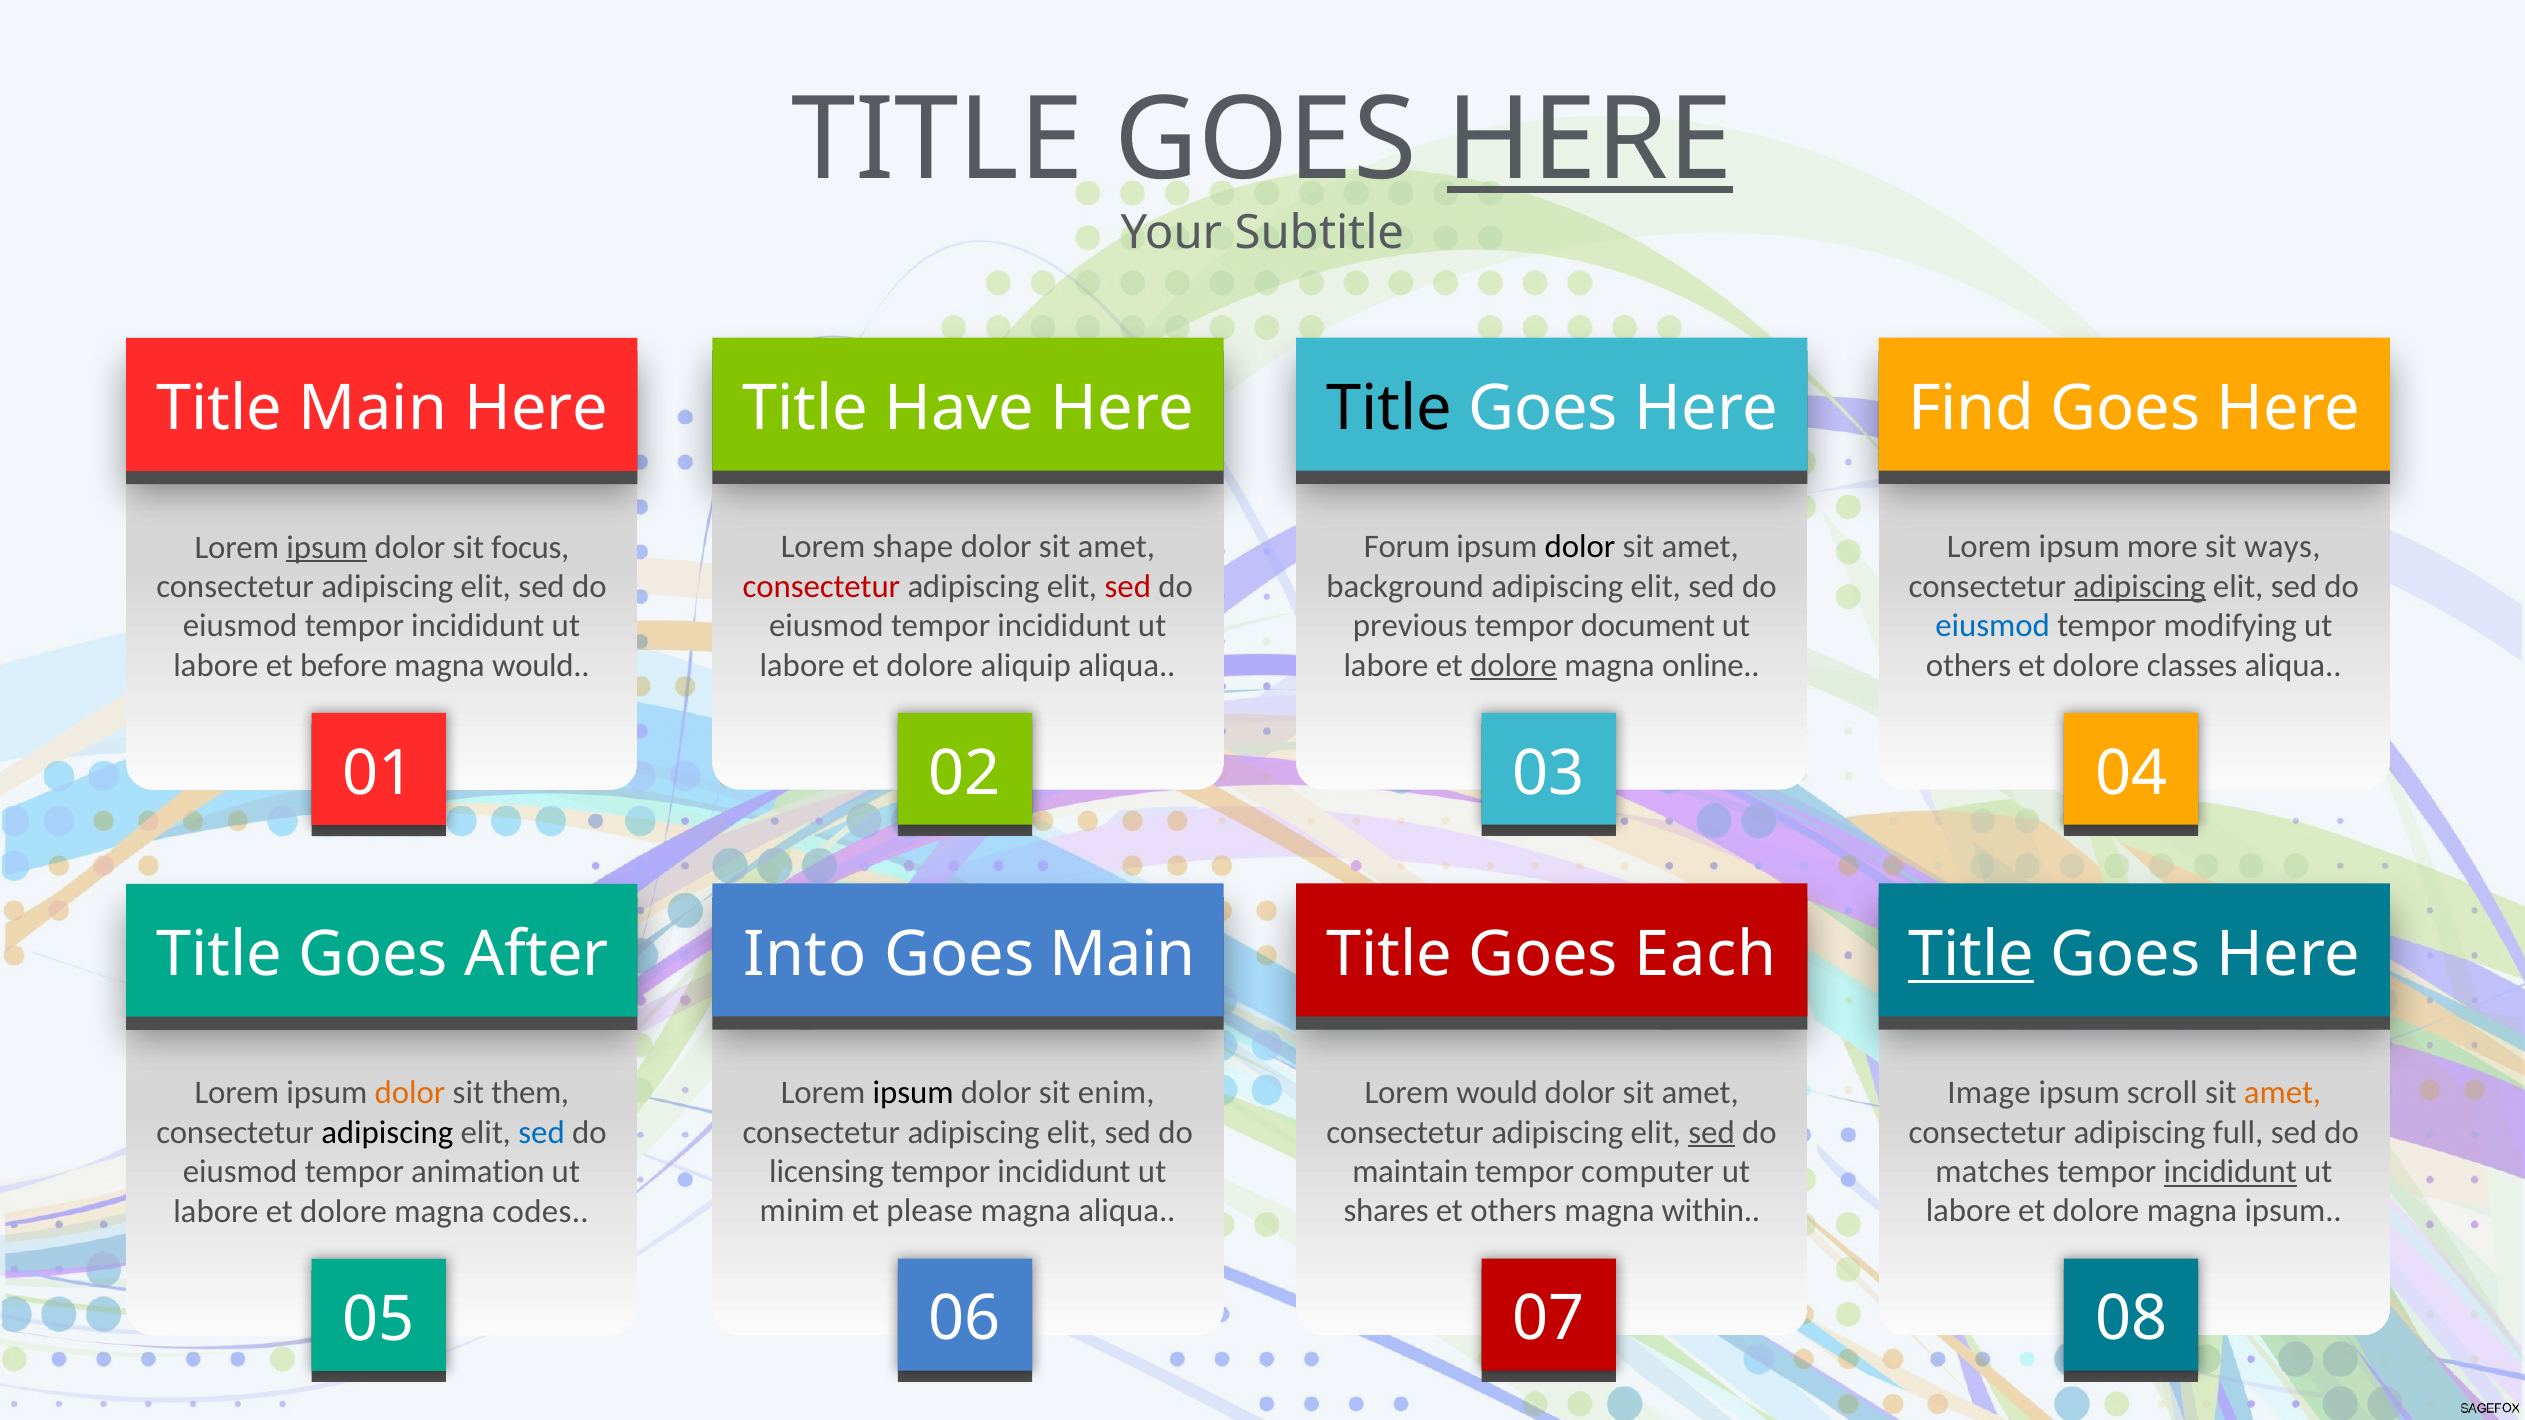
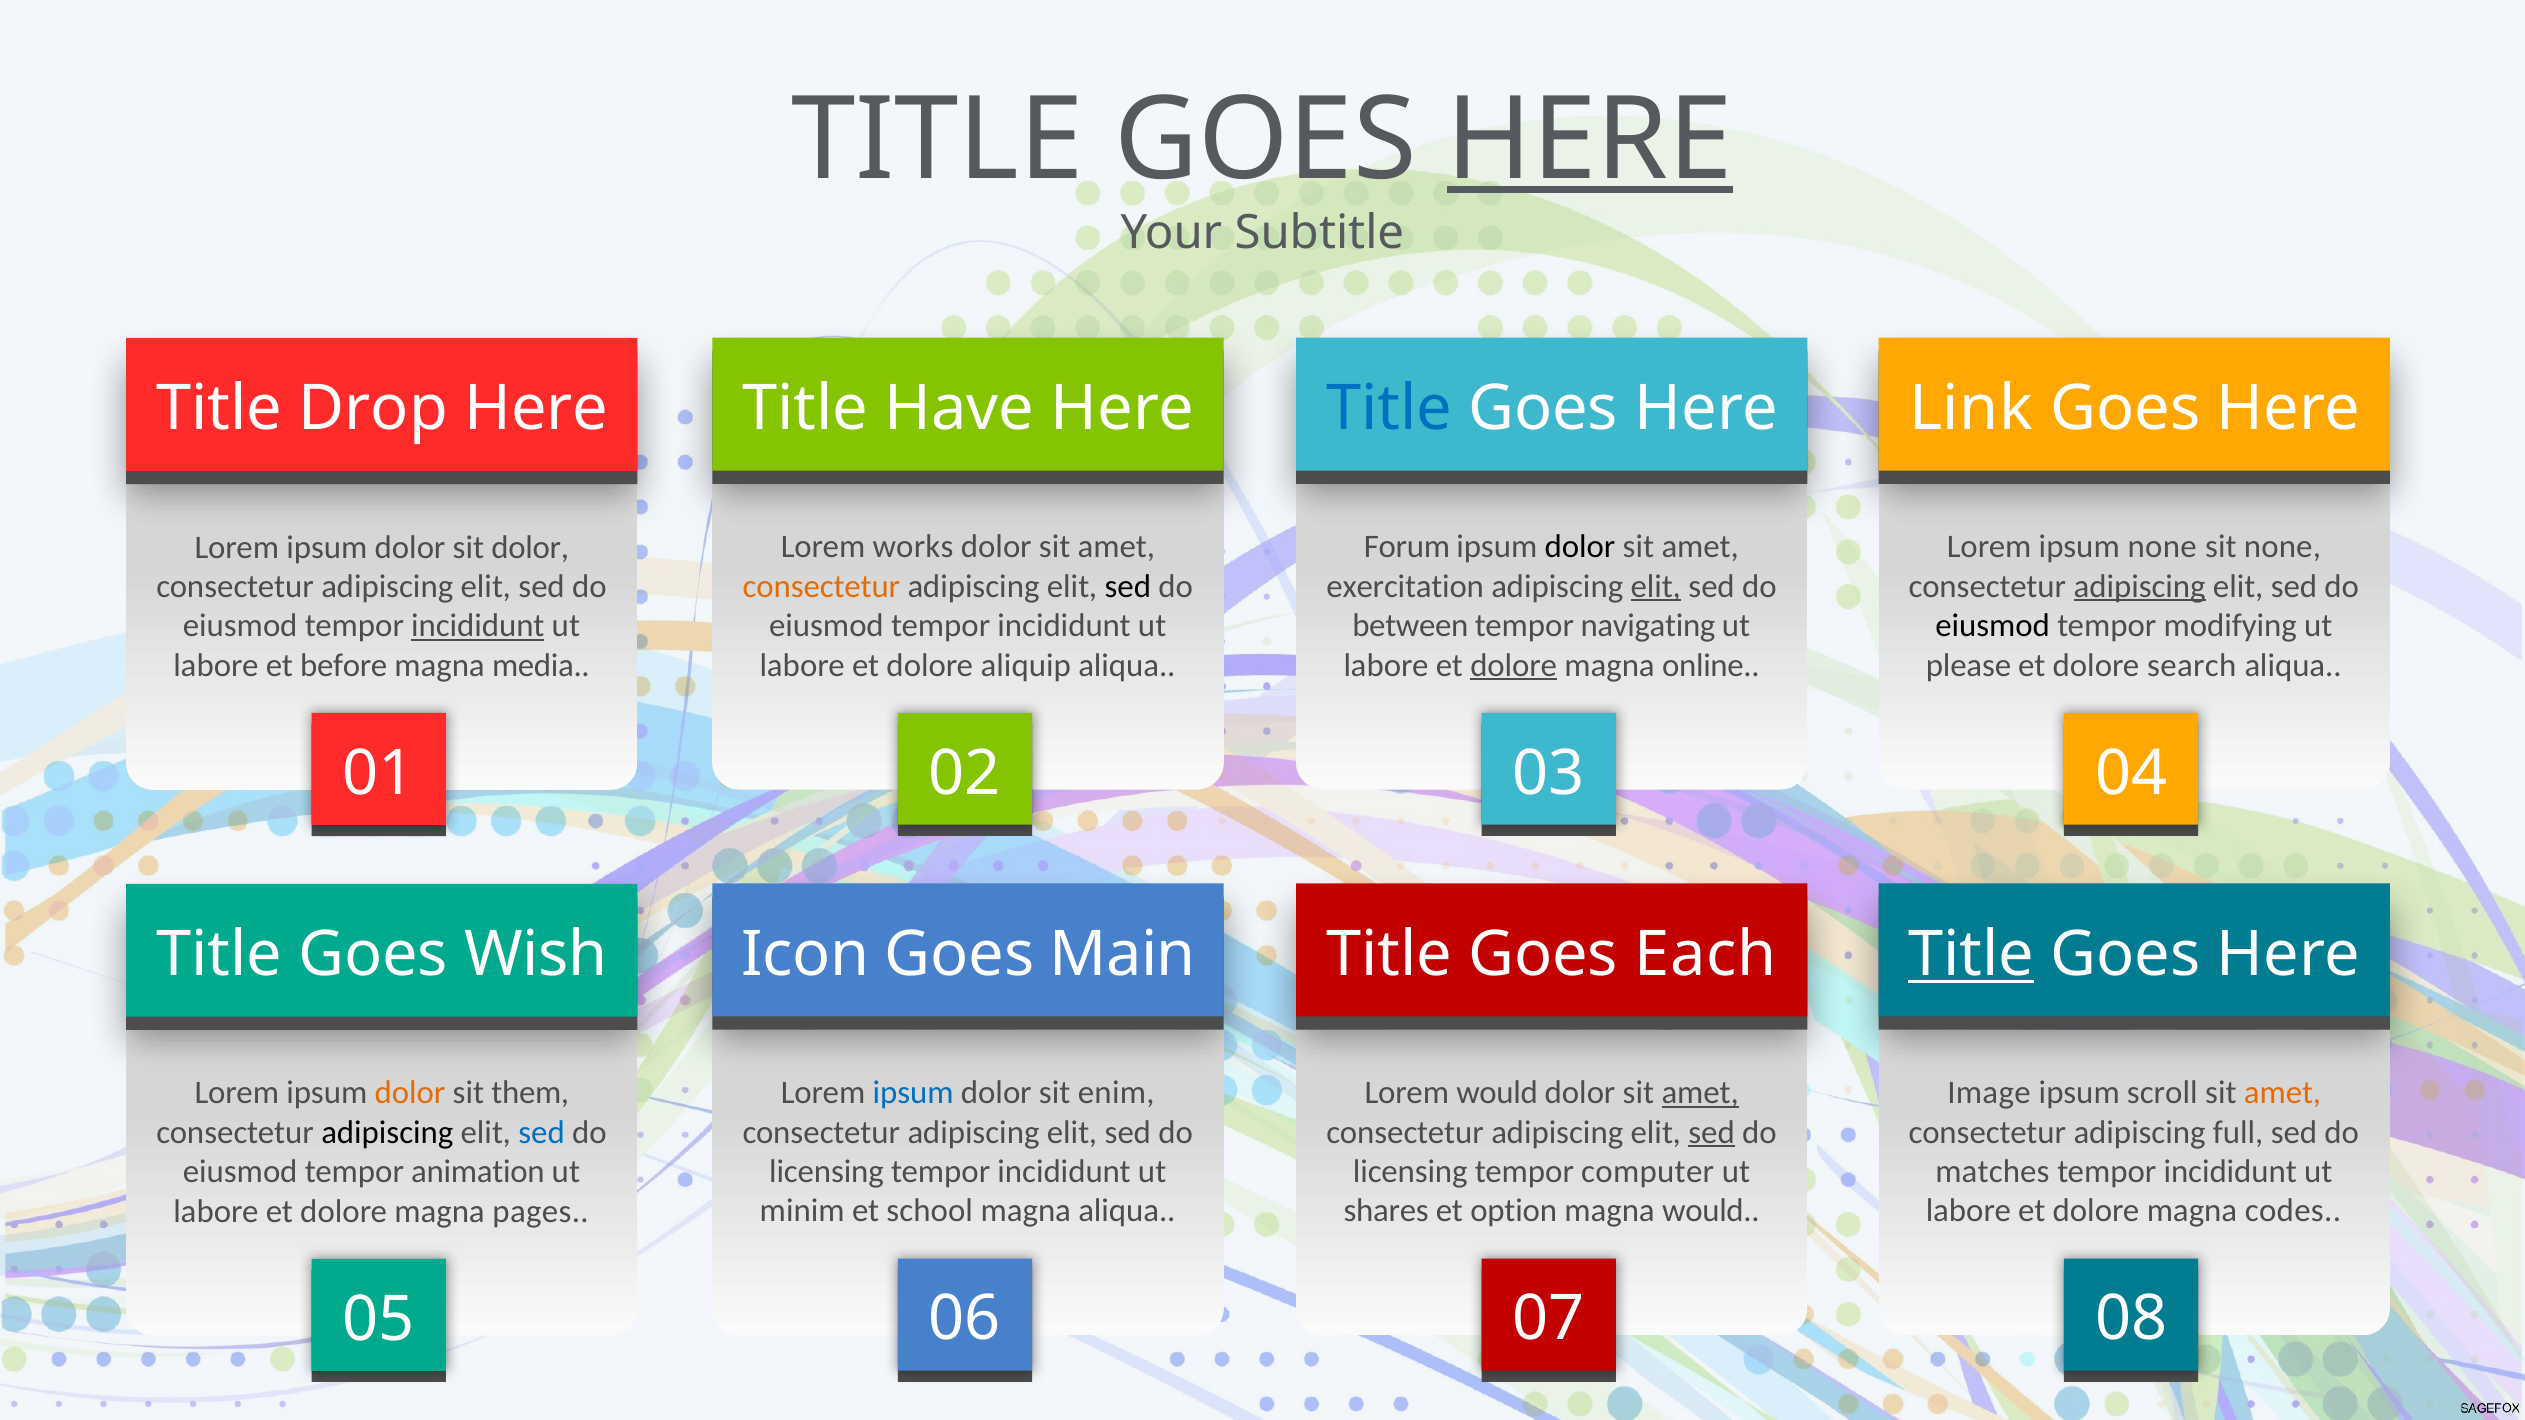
Title colour: black -> blue (1389, 409)
Find: Find -> Link (1971, 409)
Title Main: Main -> Drop (373, 409)
shape: shape -> works (913, 547)
ipsum more: more -> none (2162, 547)
sit ways: ways -> none (2282, 547)
ipsum underline: present -> none (327, 547)
sit focus: focus -> dolor (530, 547)
consectetur colour: red -> orange (821, 586)
sed colour: red -> black (1128, 586)
background: background -> exercitation (1405, 586)
elit underline: none -> present (1656, 586)
previous: previous -> between (1410, 626)
document: document -> navigating (1648, 626)
eiusmod colour: blue -> black (1993, 626)
incididunt underline: none -> present (478, 626)
others: others -> please (1968, 665)
classes: classes -> search (2192, 665)
magna would: would -> media (541, 666)
Into: Into -> Icon (806, 955)
After: After -> Wish (536, 955)
ipsum colour: black -> blue (913, 1093)
amet underline: none -> present (1700, 1093)
maintain: maintain -> licensing (1410, 1172)
incididunt underline: present -> none (2230, 1172)
please: please -> school (930, 1211)
et others: others -> option (1514, 1211)
magna within: within -> would (1711, 1211)
magna ipsum: ipsum -> codes (2293, 1211)
codes: codes -> pages (541, 1212)
